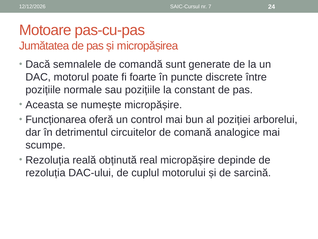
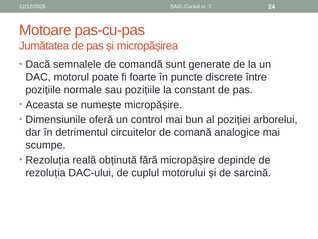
Funcționarea: Funcționarea -> Dimensiunile (56, 119)
real: real -> fără (149, 160)
